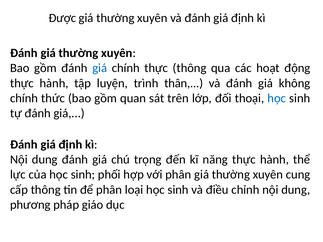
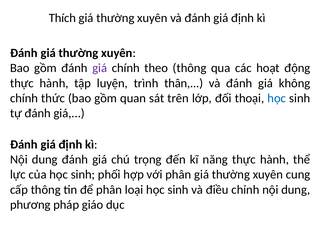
Được: Được -> Thích (62, 18)
giá colour: blue -> purple (100, 68)
chính thực: thực -> theo (156, 68)
